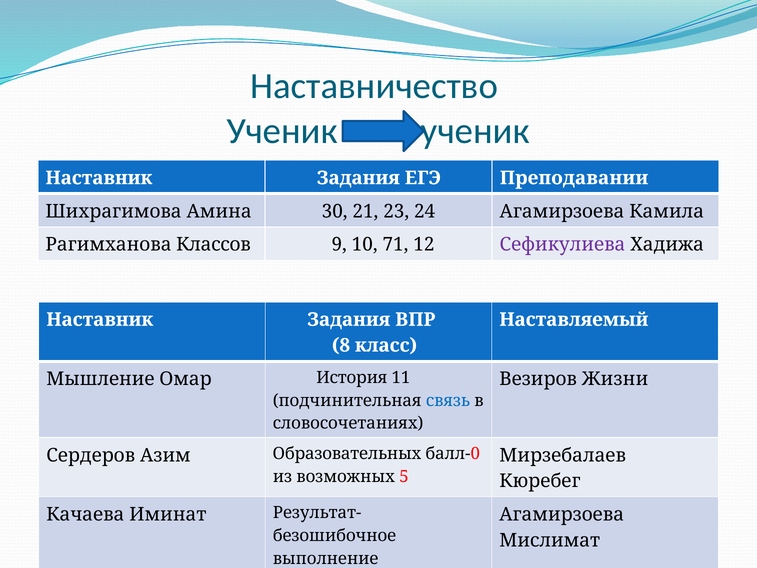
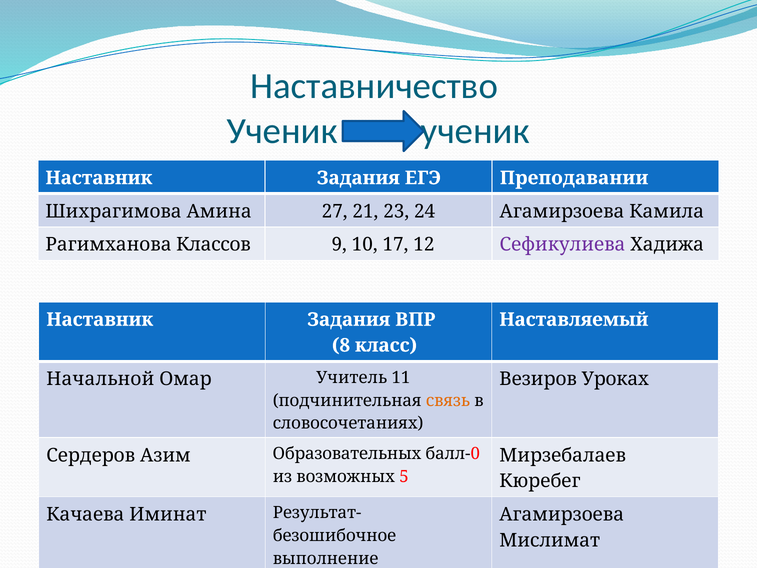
30: 30 -> 27 (335, 211)
71: 71 -> 17 (395, 245)
Мышление: Мышление -> Начальной (100, 379)
История: История -> Учитель (352, 378)
Жизни: Жизни -> Уроках (615, 379)
связь colour: blue -> orange (448, 400)
